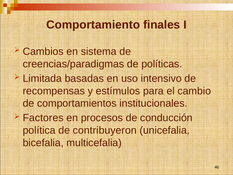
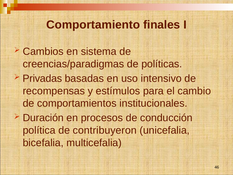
Limitada: Limitada -> Privadas (42, 78)
Factores: Factores -> Duración (43, 118)
